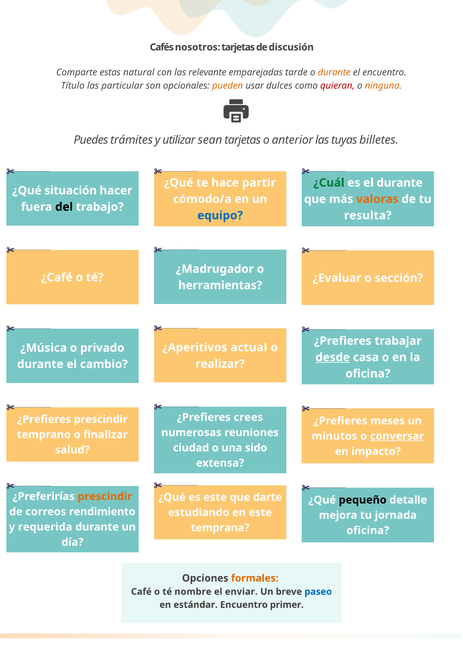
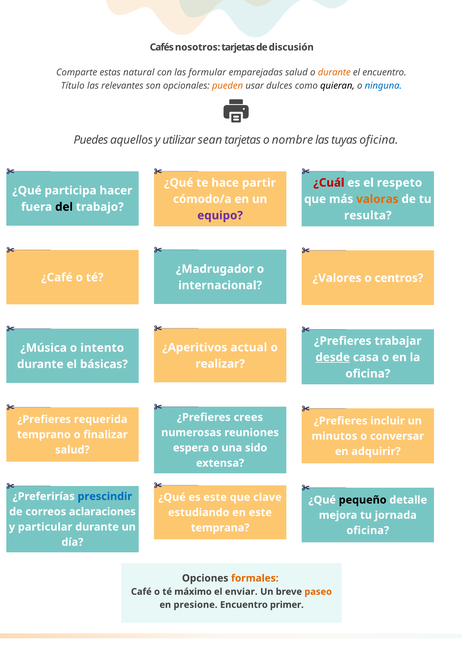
relevante: relevante -> formular (207, 72)
emparejadas tarde: tarde -> salud (296, 72)
particular: particular -> relevantes (122, 86)
quieran colour: red -> black (337, 86)
ninguna colour: orange -> blue (383, 86)
trámites: trámites -> aquellos (132, 140)
anterior: anterior -> nombre (292, 140)
tuyas billetes: billetes -> oficina (379, 140)
¿Cuál colour: green -> red (329, 183)
el durante: durante -> respeto (399, 183)
situación: situación -> participa (71, 190)
equipo colour: blue -> purple (220, 215)
¿Evaluar: ¿Evaluar -> ¿Valores (337, 278)
sección: sección -> centros (399, 278)
herramientas: herramientas -> internacional (220, 285)
privado: privado -> intento (102, 347)
cambio: cambio -> básicas (104, 364)
¿Prefieres prescindir: prescindir -> requerida (101, 419)
meses: meses -> incluir (388, 420)
conversar underline: present -> none (397, 436)
ciudad: ciudad -> espera (191, 447)
impacto: impacto -> adquirir (376, 451)
prescindir colour: orange -> blue (105, 496)
darte: darte -> clave (267, 497)
rendimiento: rendimiento -> aclaraciones (102, 511)
requerida: requerida -> particular (45, 526)
nombre: nombre -> máximo (193, 591)
paseo colour: blue -> orange (318, 591)
estándar: estándar -> presione (196, 604)
